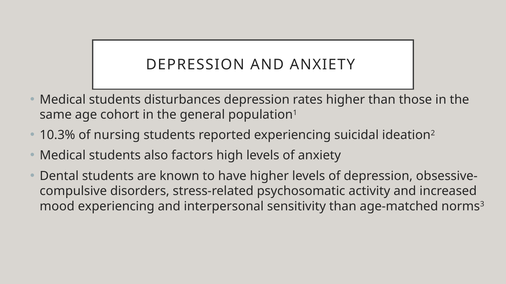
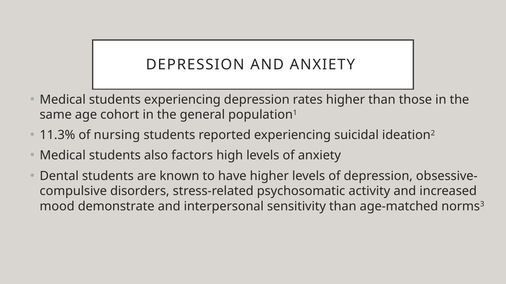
students disturbances: disturbances -> experiencing (182, 100)
10.3%: 10.3% -> 11.3% (57, 135)
mood experiencing: experiencing -> demonstrate (116, 207)
